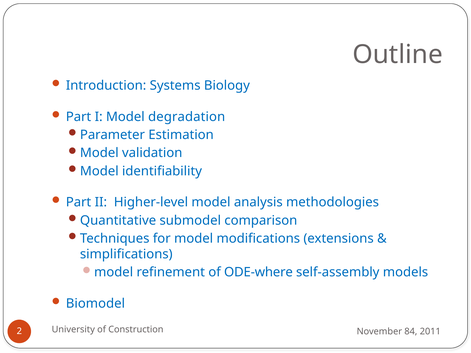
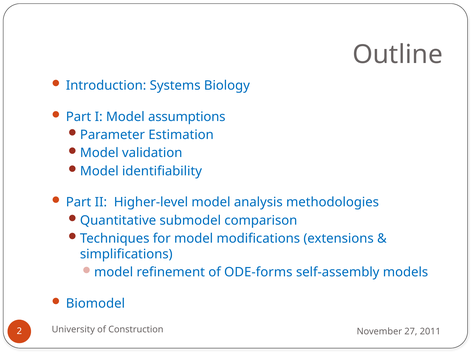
degradation: degradation -> assumptions (187, 117)
ODE-where: ODE-where -> ODE-forms (258, 273)
84: 84 -> 27 (411, 332)
